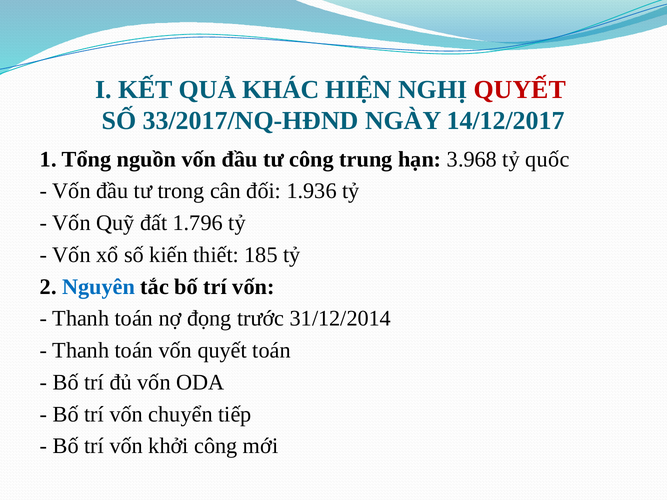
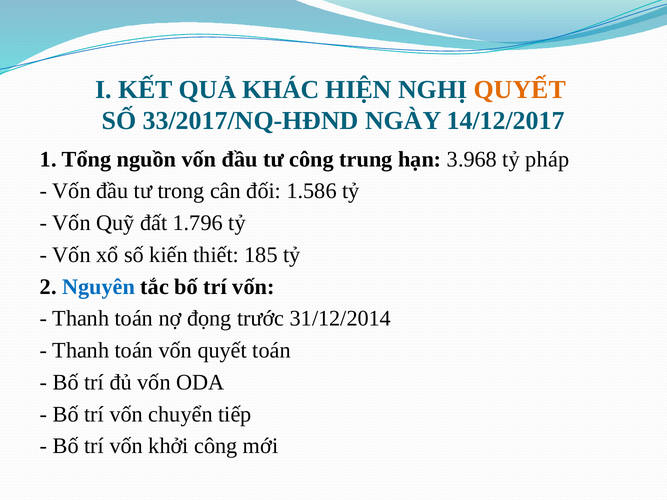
QUYẾT colour: red -> orange (520, 90)
quốc: quốc -> pháp (547, 159)
1.936: 1.936 -> 1.586 (312, 191)
